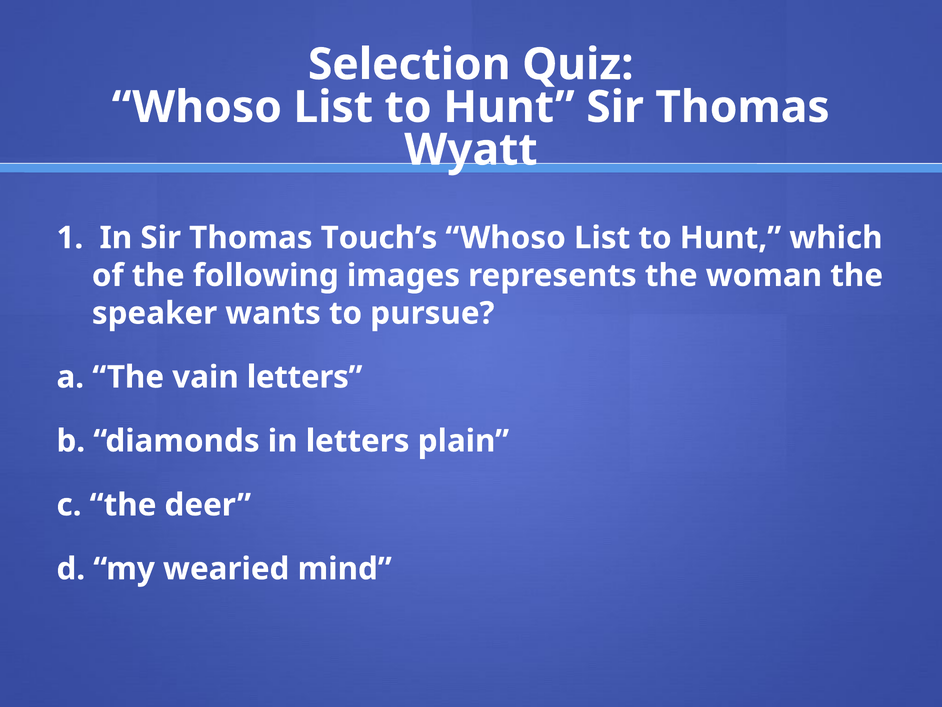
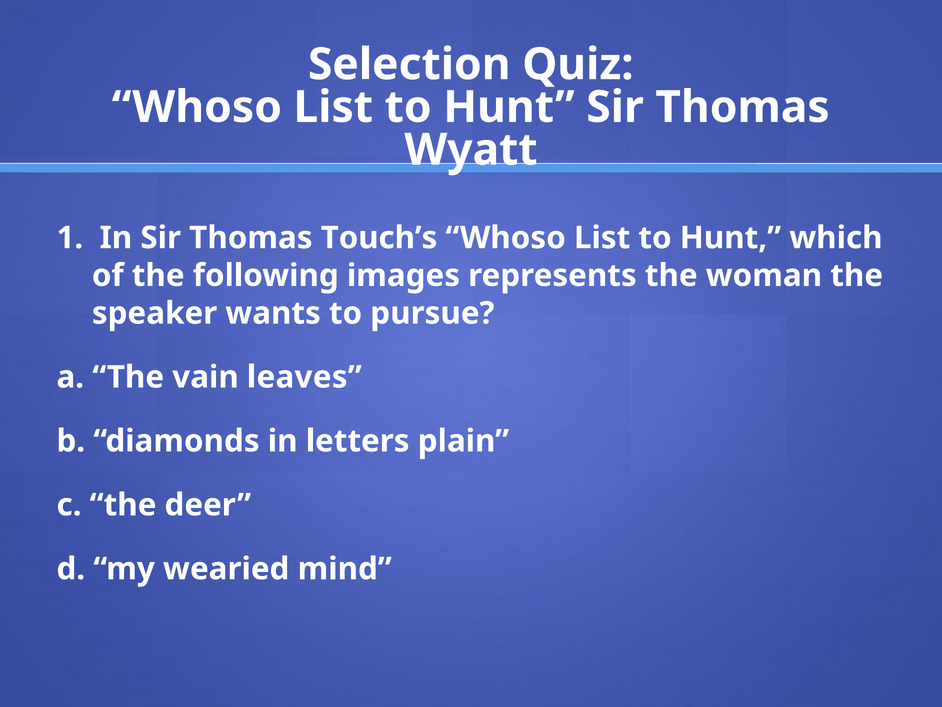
vain letters: letters -> leaves (304, 377)
